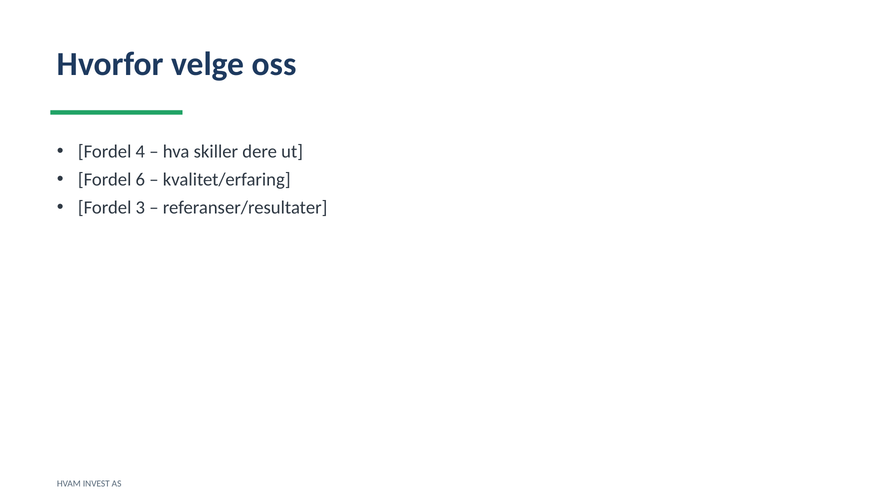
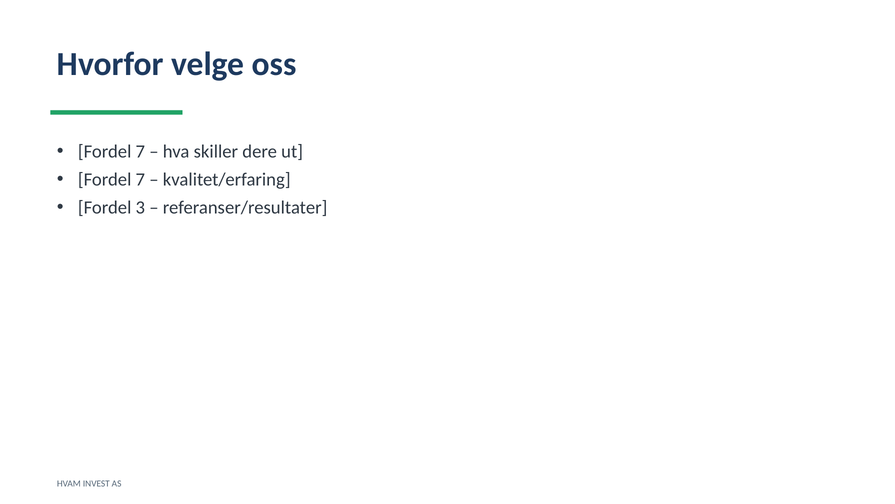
4: 4 -> 7 (140, 152)
6: 6 -> 7 (140, 180)
